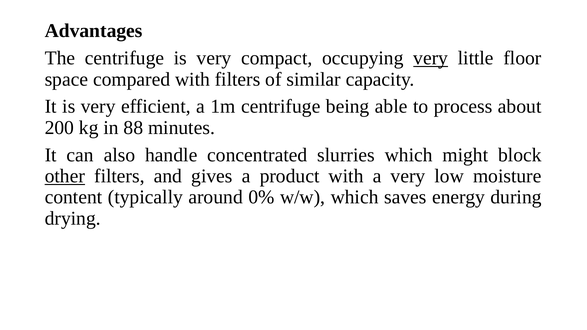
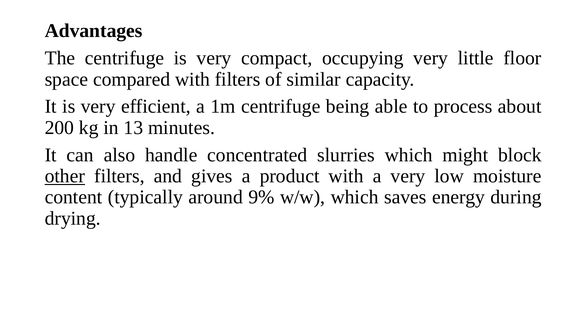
very underline: present -> none (431, 58)
88: 88 -> 13 (133, 128)
0%: 0% -> 9% (261, 197)
